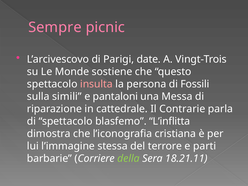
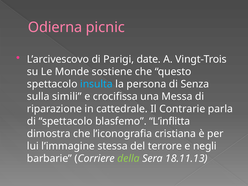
Sempre: Sempre -> Odierna (55, 27)
insulta colour: pink -> light blue (96, 84)
Fossili: Fossili -> Senza (195, 84)
pantaloni: pantaloni -> crocifissa (115, 96)
parti: parti -> negli (205, 146)
18.21.11: 18.21.11 -> 18.11.13 (186, 158)
